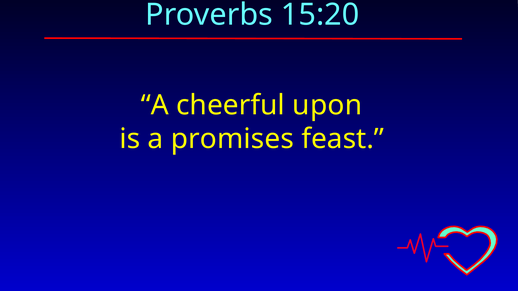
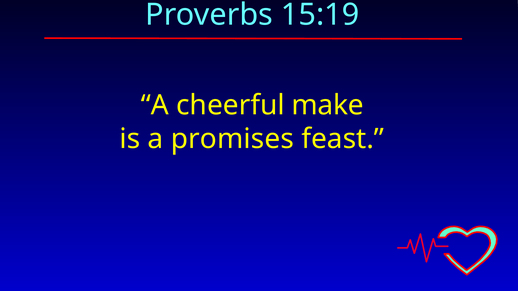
15:20: 15:20 -> 15:19 (320, 15)
upon: upon -> make (328, 105)
